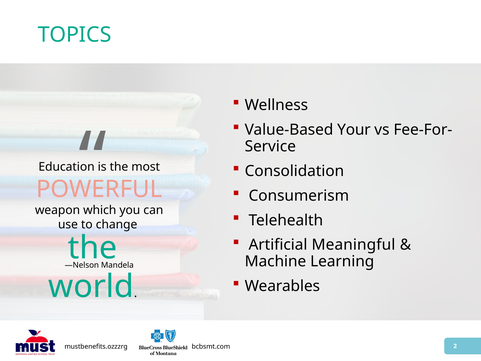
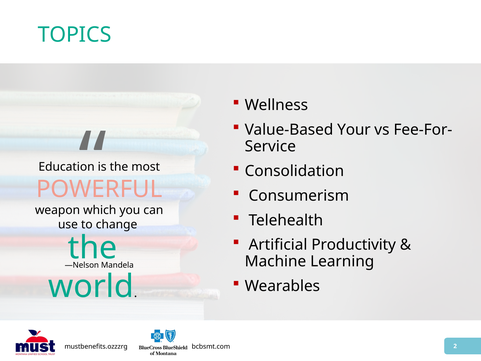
Meaningful: Meaningful -> Productivity (354, 245)
